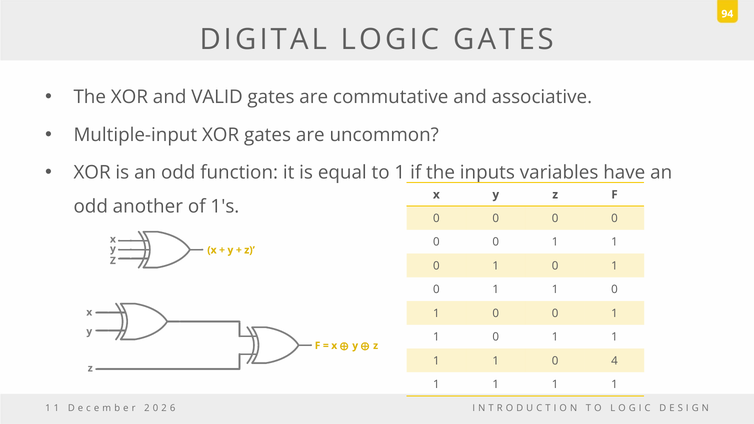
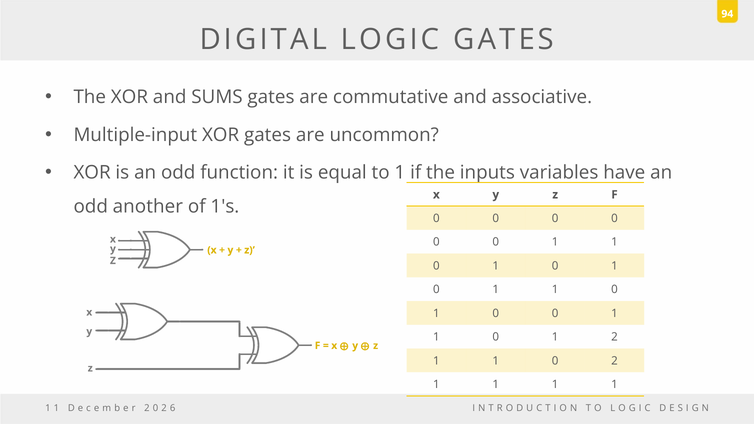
VALID: VALID -> SUMS (217, 97)
1: 1 -> 2 (615, 337)
1 0 4: 4 -> 2 (615, 361)
